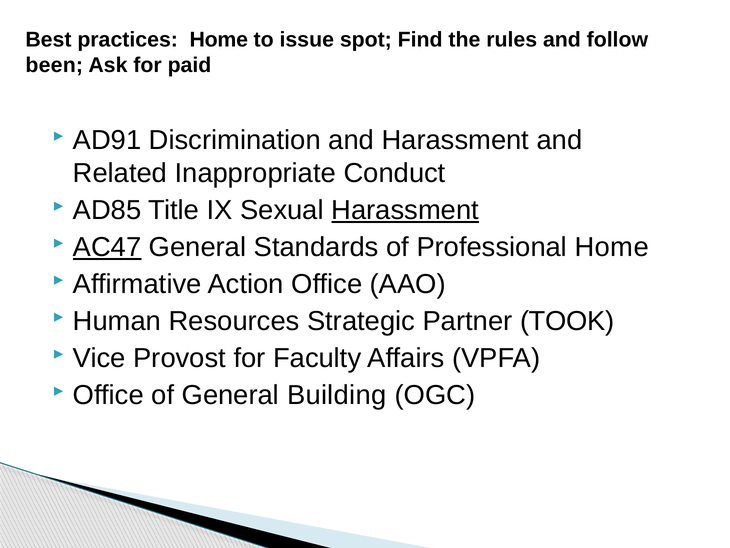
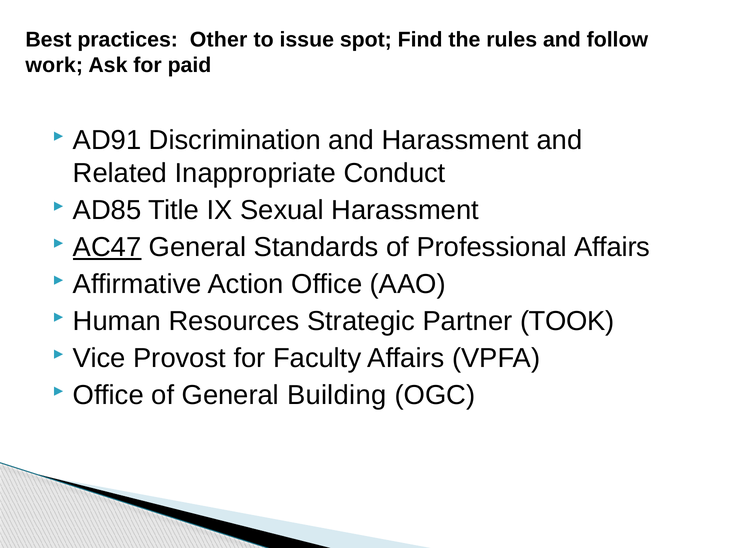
practices Home: Home -> Other (219, 40)
been: been -> work (54, 65)
Harassment underline: present -> none (405, 210)
Professional Home: Home -> Affairs (612, 247)
